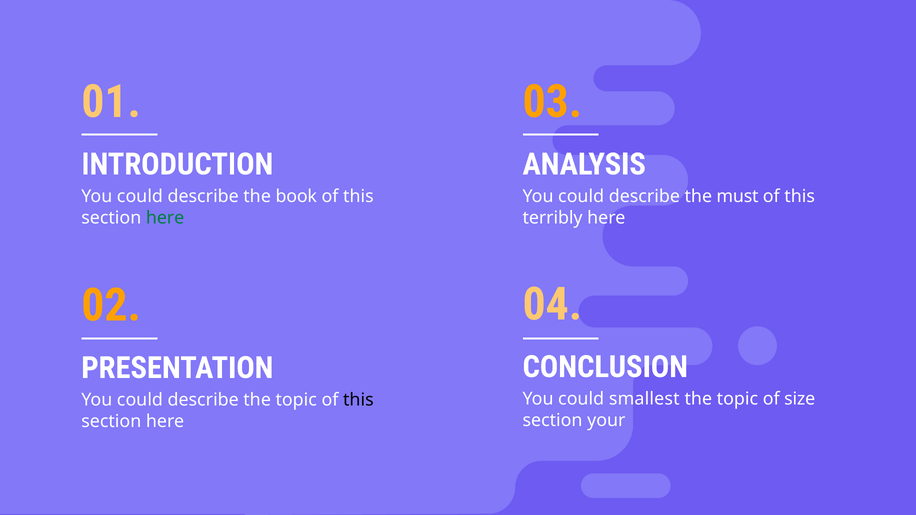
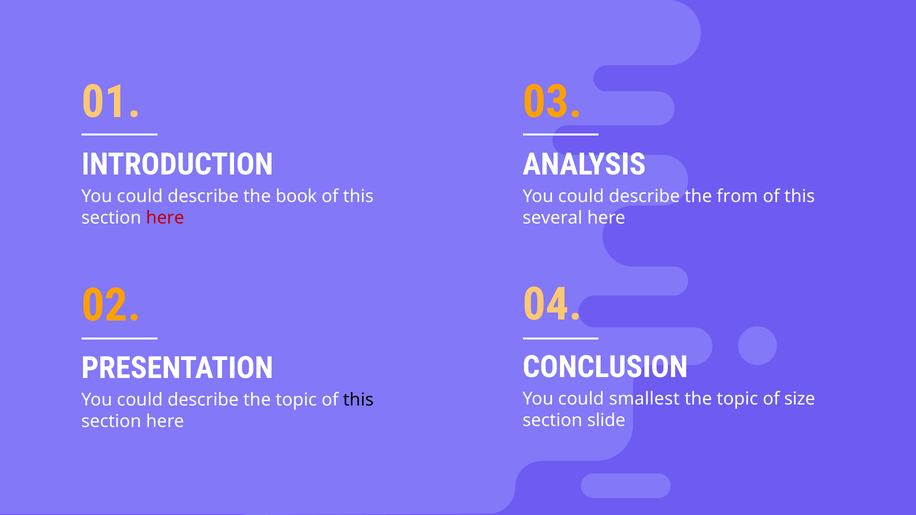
must: must -> from (737, 196)
here colour: green -> red (165, 218)
terribly: terribly -> several (553, 218)
your: your -> slide (606, 420)
